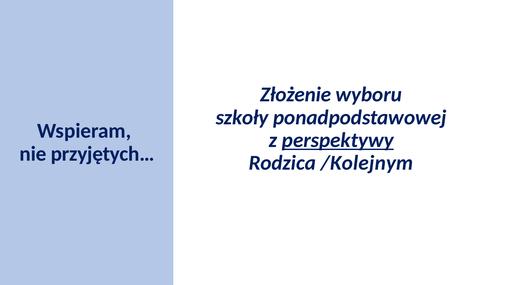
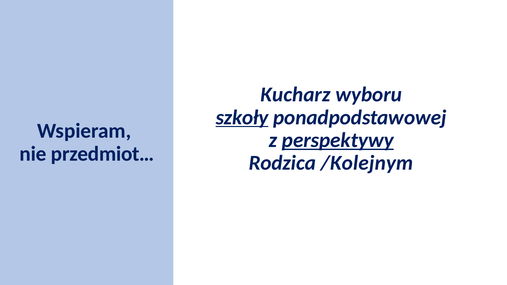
Złożenie: Złożenie -> Kucharz (296, 95)
szkoły underline: none -> present (242, 118)
przyjętych…: przyjętych… -> przedmiot… (103, 154)
